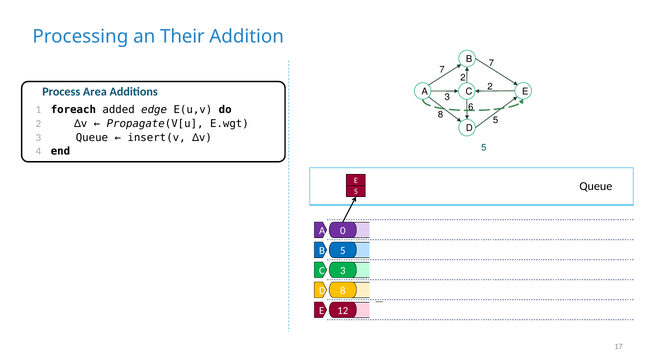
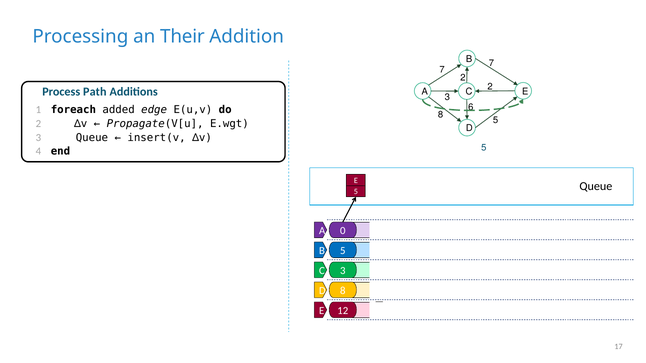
Area: Area -> Path (95, 92)
